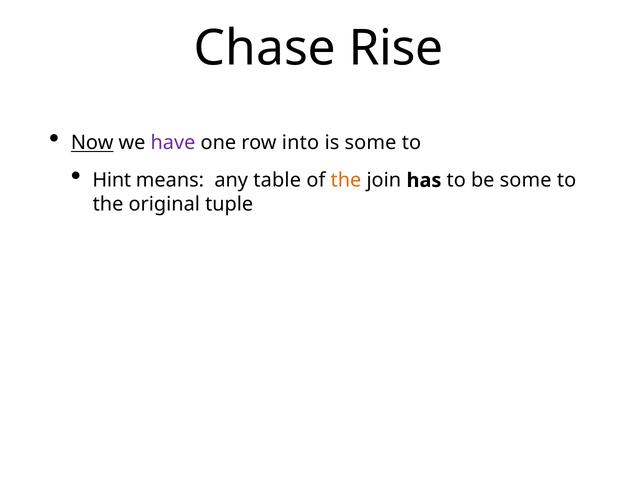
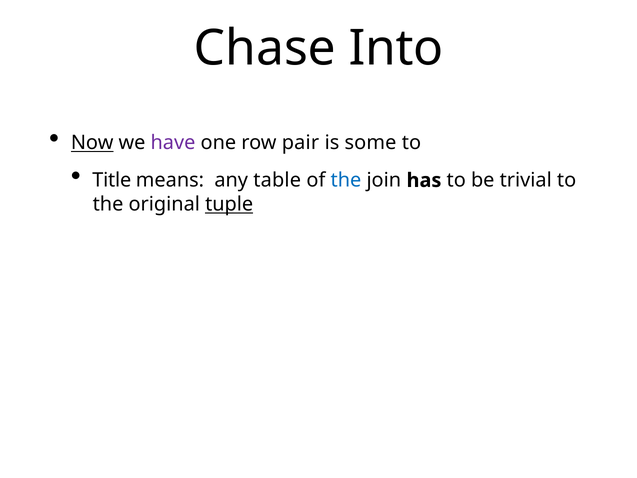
Rise: Rise -> Into (396, 48)
into: into -> pair (300, 143)
Hint: Hint -> Title (112, 180)
the colour: orange -> blue (346, 180)
be some: some -> trivial (526, 180)
tuple underline: none -> present (229, 204)
